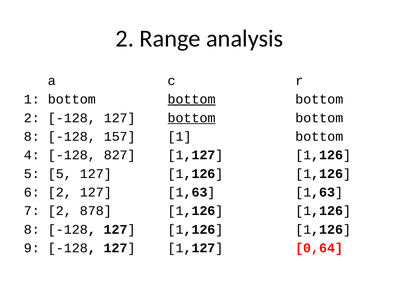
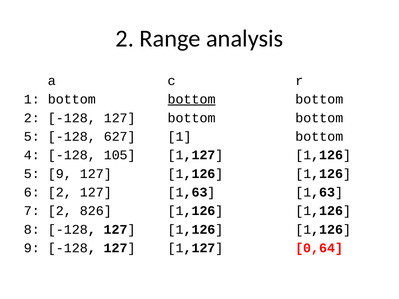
bottom underline: present -> none (192, 118)
8: 8 -> 5 (32, 137)
157: 157 -> 627 (120, 137)
827: 827 -> 105 (120, 155)
5 5: 5 -> 9 (60, 174)
878: 878 -> 826 (96, 211)
